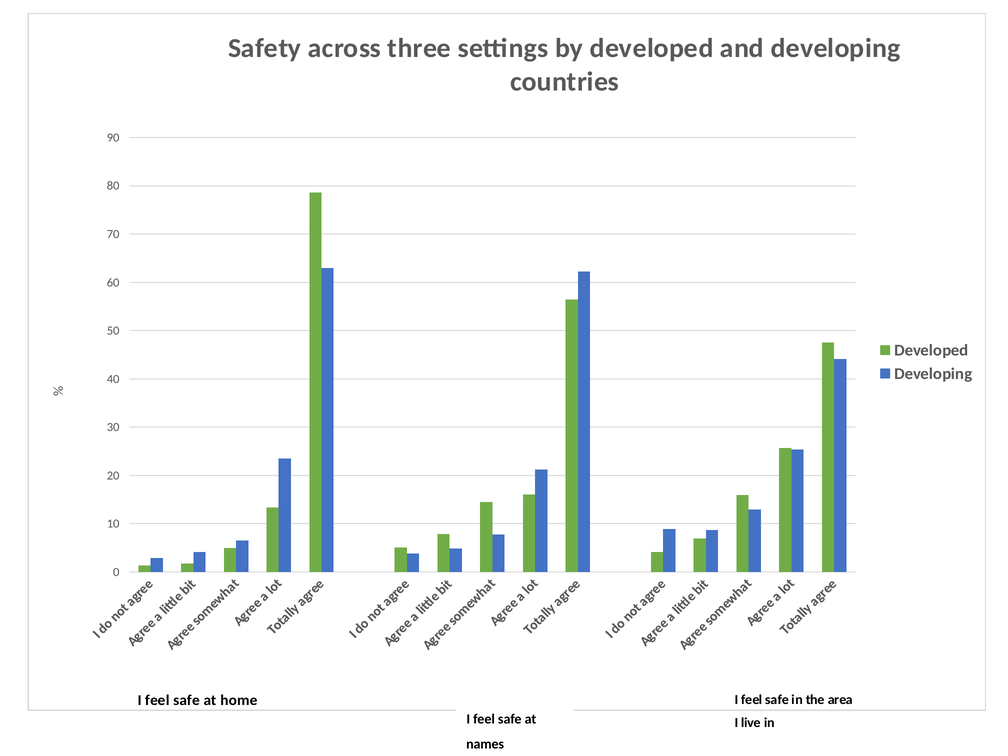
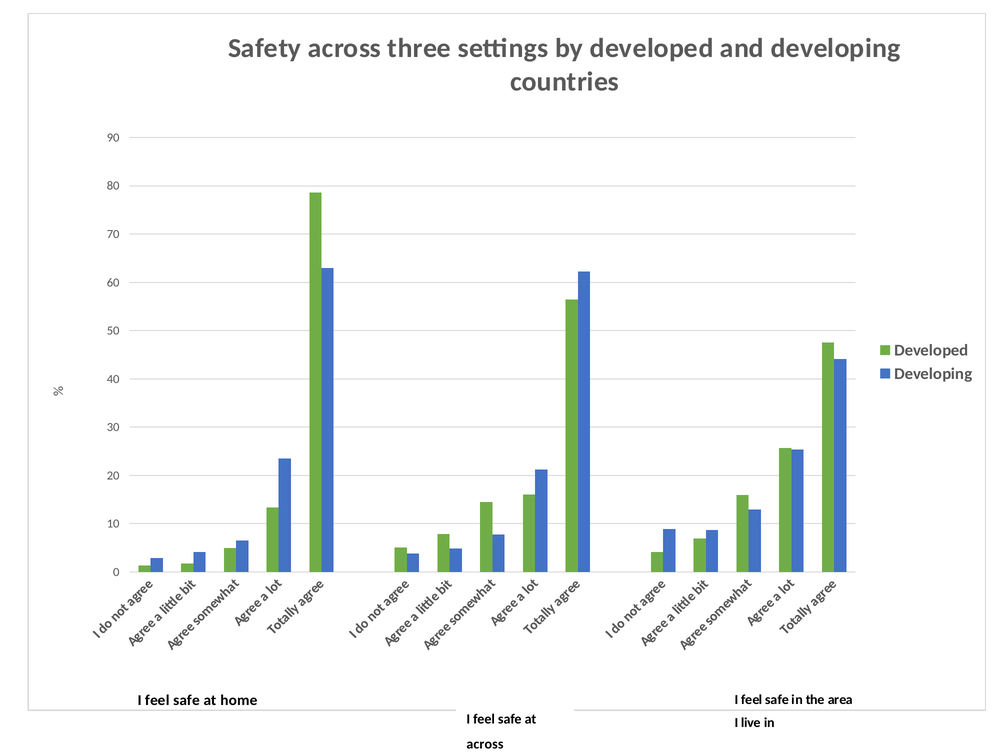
names: names -> across (485, 744)
